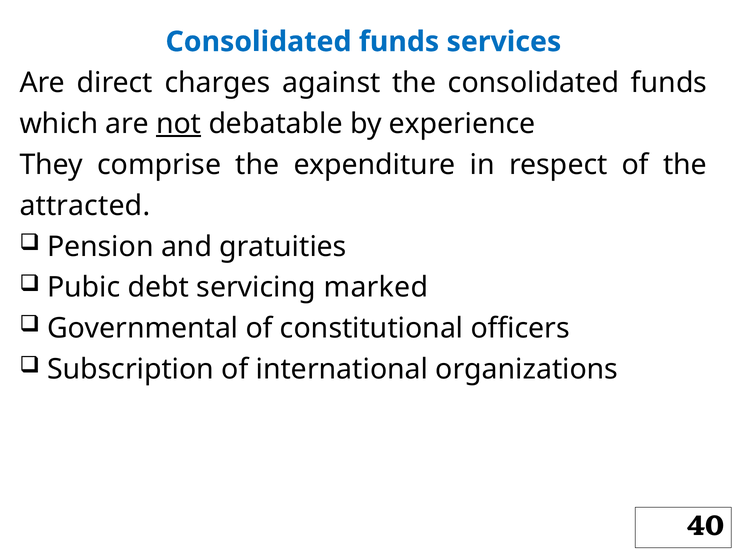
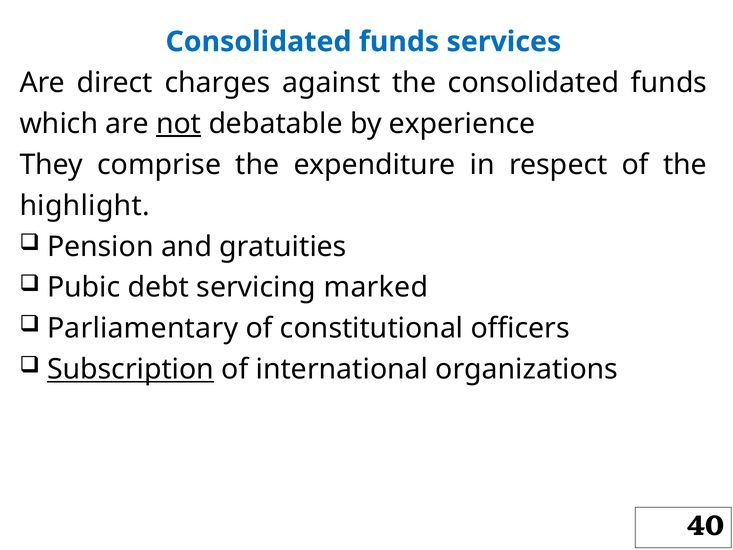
attracted: attracted -> highlight (85, 206)
Governmental: Governmental -> Parliamentary (143, 328)
Subscription underline: none -> present (131, 369)
